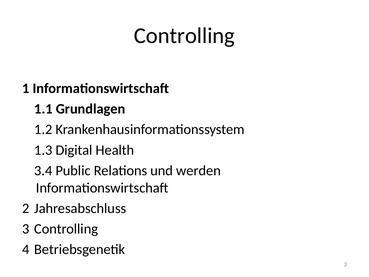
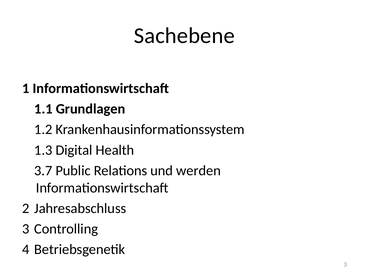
Controlling: Controlling -> Sachebene (184, 36)
3.4: 3.4 -> 3.7 (43, 170)
